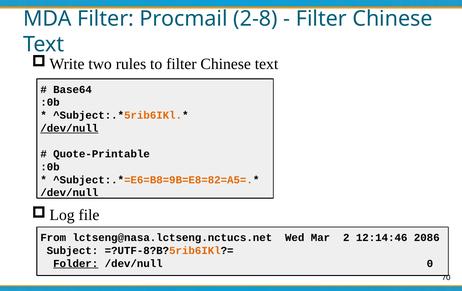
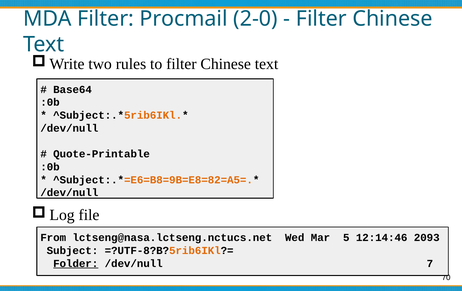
2-8: 2-8 -> 2-0 (255, 19)
/dev/null underline: present -> none (69, 128)
2: 2 -> 5 (346, 238)
2086: 2086 -> 2093 (427, 238)
0: 0 -> 7 (430, 264)
